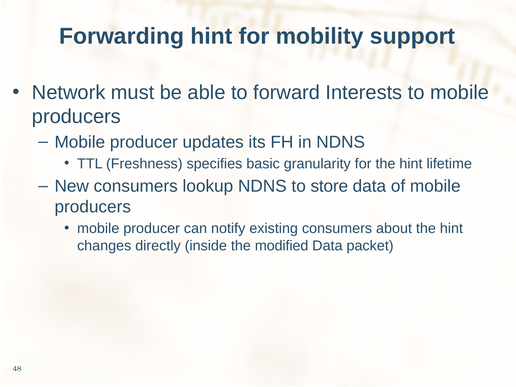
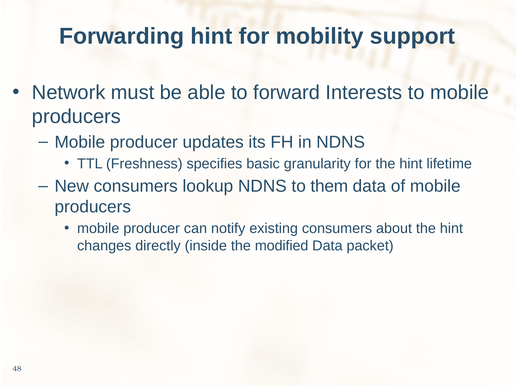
store: store -> them (329, 186)
